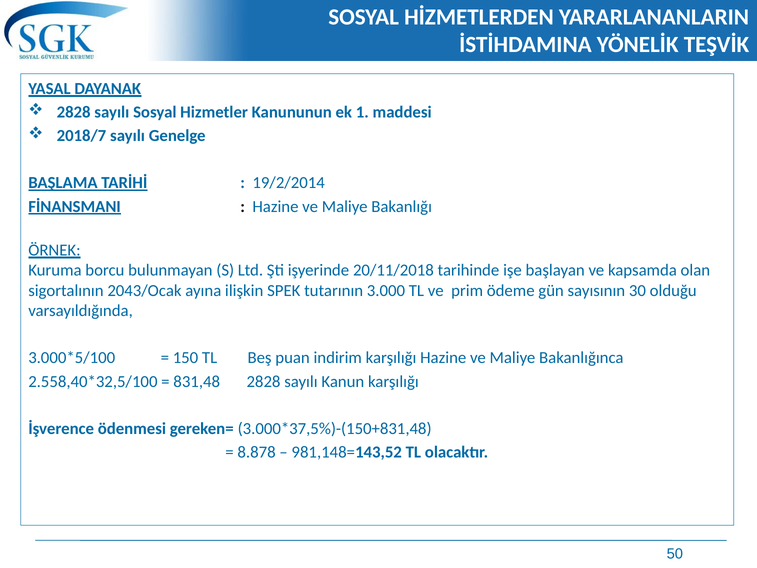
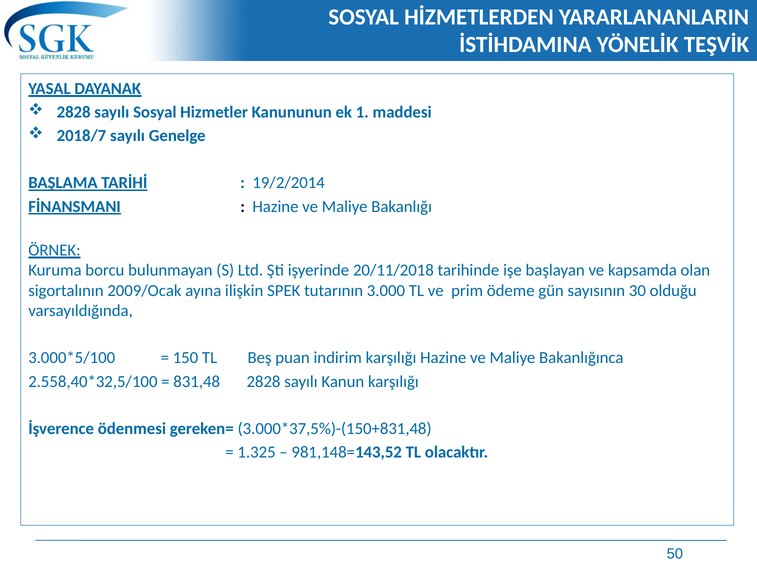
2043/Ocak: 2043/Ocak -> 2009/Ocak (144, 290)
8.878: 8.878 -> 1.325 (257, 452)
